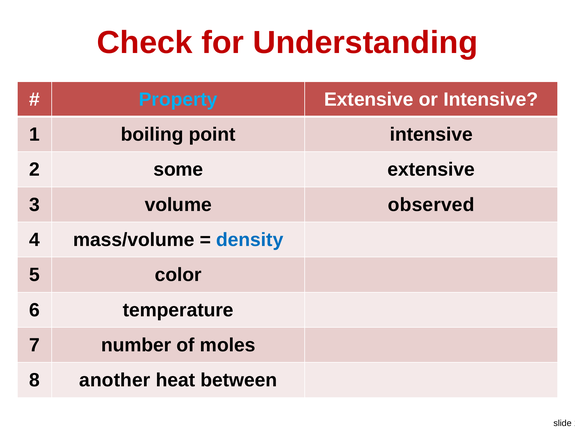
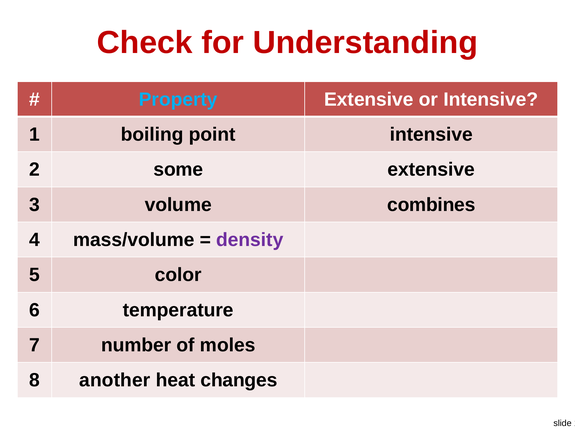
observed: observed -> combines (431, 205)
density colour: blue -> purple (250, 240)
between: between -> changes (239, 381)
